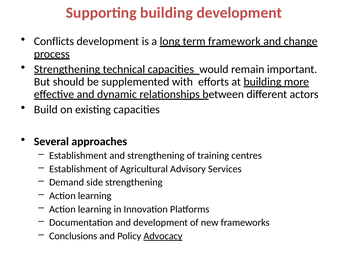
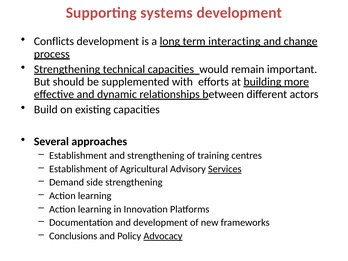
Supporting building: building -> systems (167, 13)
framework: framework -> interacting (234, 41)
Services underline: none -> present (225, 169)
